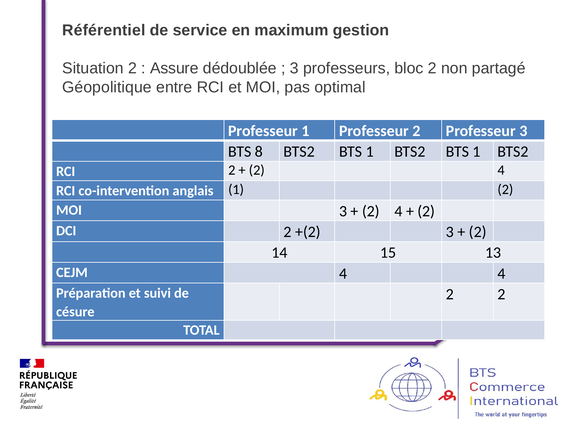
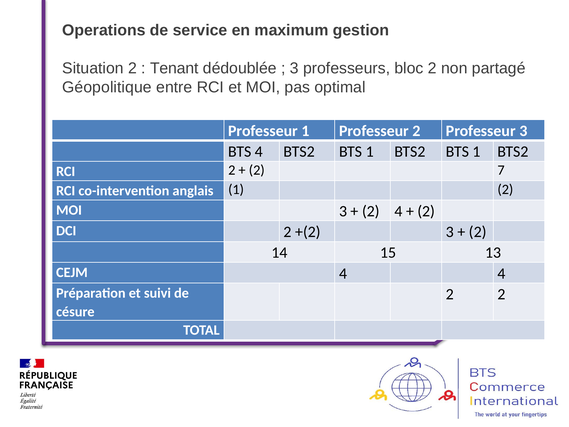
Référentiel: Référentiel -> Operations (104, 30)
Assure: Assure -> Tenant (174, 68)
BTS 8: 8 -> 4 (259, 152)
4: 4 -> 7 (501, 170)
